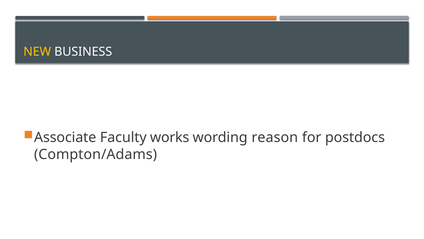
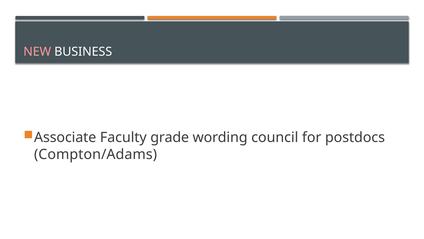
NEW colour: yellow -> pink (37, 52)
works: works -> grade (170, 137)
reason: reason -> council (275, 137)
